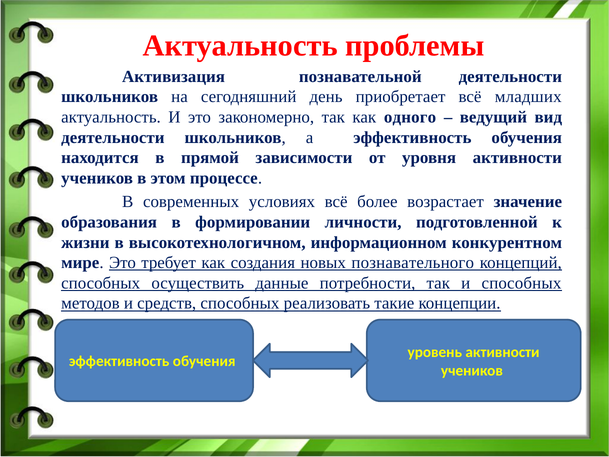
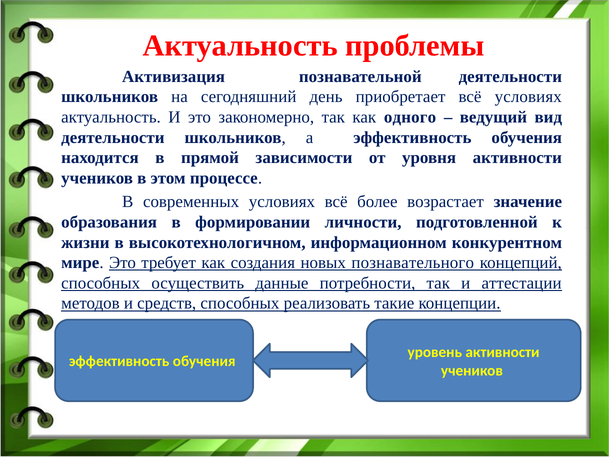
всё младших: младших -> условиях (528, 97)
и способных: способных -> аттестации (522, 283)
